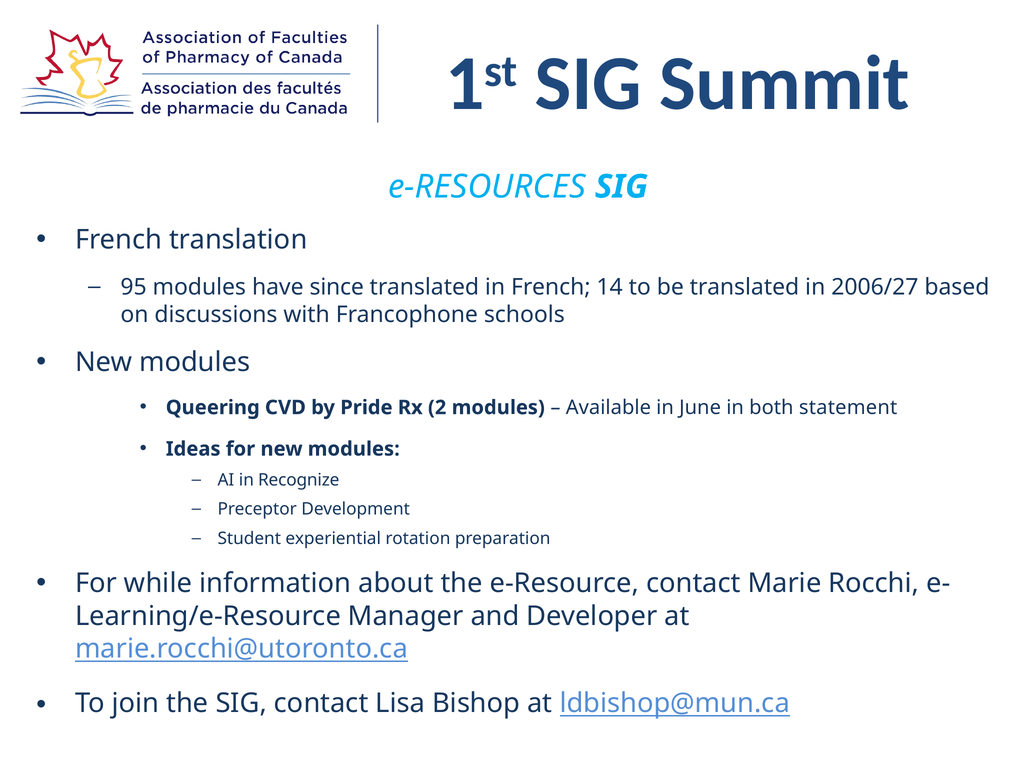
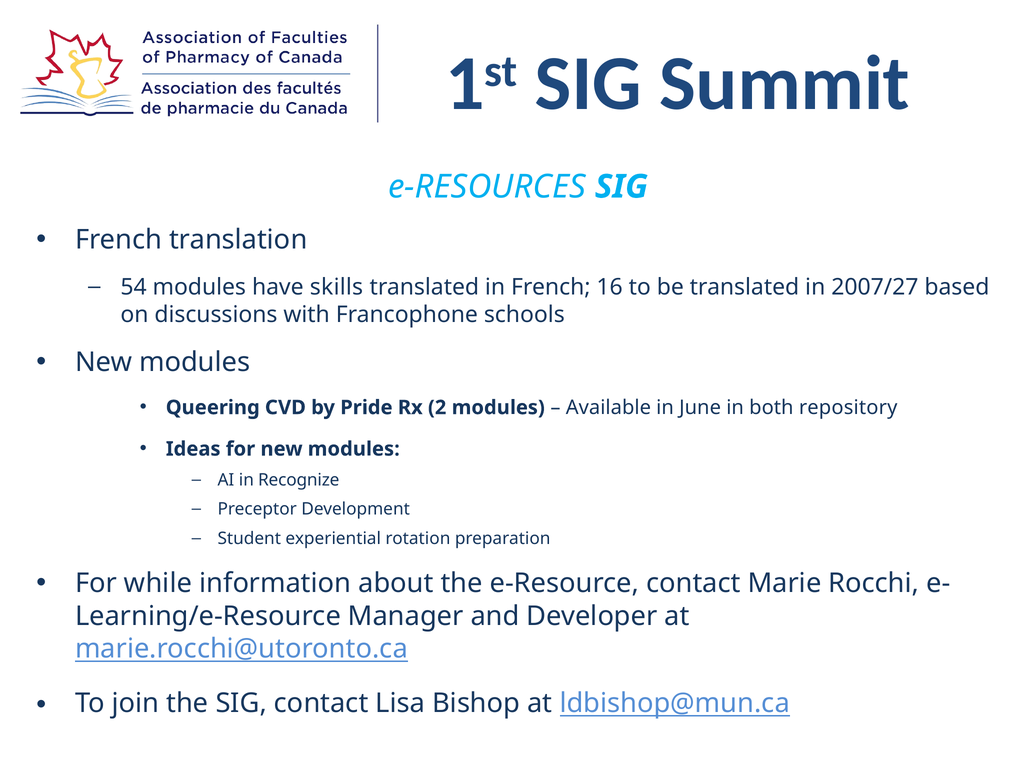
95: 95 -> 54 (134, 287)
since: since -> skills (337, 287)
14: 14 -> 16 (610, 287)
2006/27: 2006/27 -> 2007/27 (875, 287)
statement: statement -> repository (848, 408)
